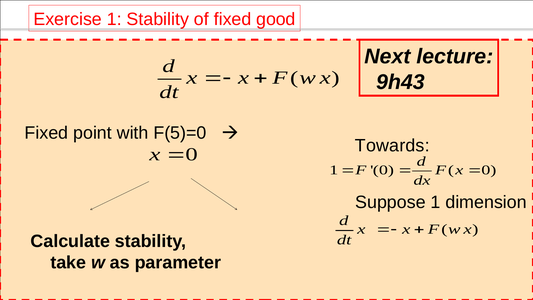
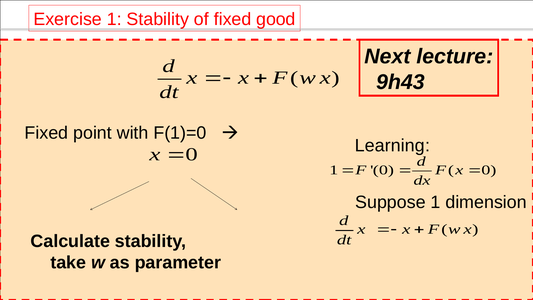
F(5)=0: F(5)=0 -> F(1)=0 (180, 133)
Towards: Towards -> Learning (392, 145)
